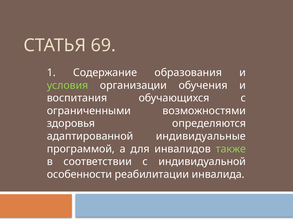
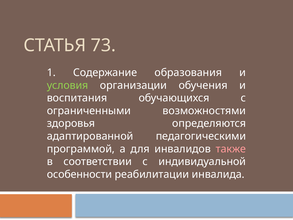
69: 69 -> 73 (103, 45)
индивидуальные: индивидуальные -> педагогическими (201, 136)
также colour: light green -> pink (231, 149)
